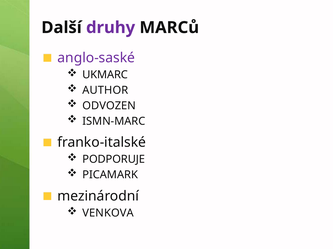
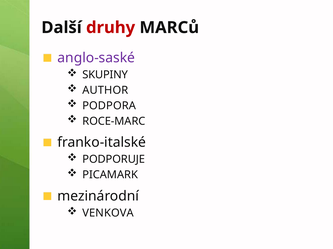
druhy colour: purple -> red (111, 28)
UKMARC: UKMARC -> SKUPINY (105, 75)
ODVOZEN: ODVOZEN -> PODPORA (109, 106)
ISMN-MARC: ISMN-MARC -> ROCE-MARC (114, 121)
